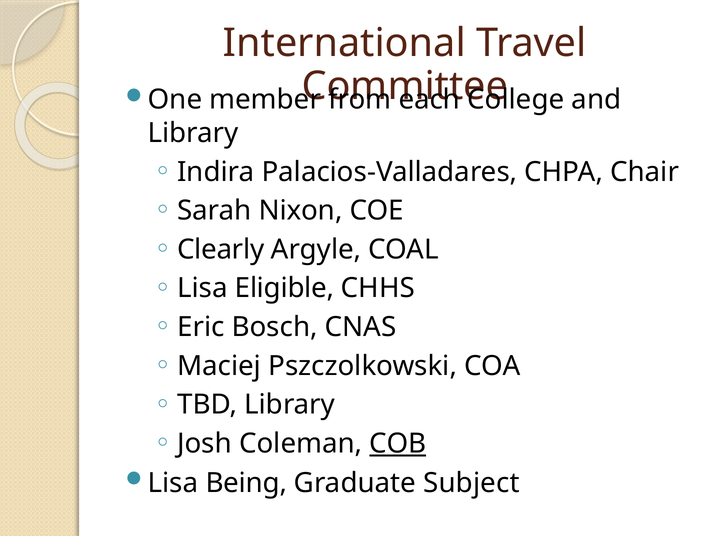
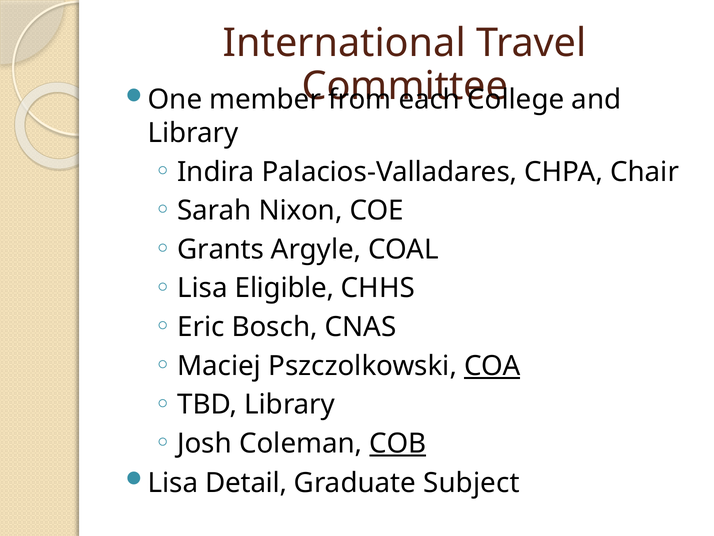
Clearly: Clearly -> Grants (221, 249)
COA underline: none -> present (492, 366)
Being: Being -> Detail (246, 483)
